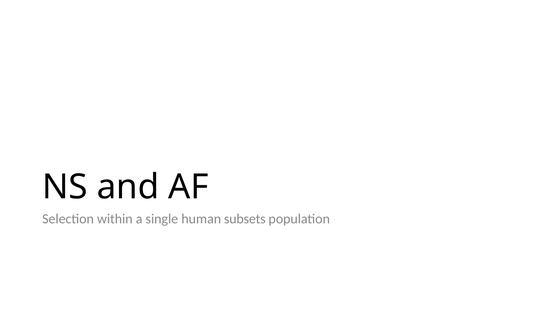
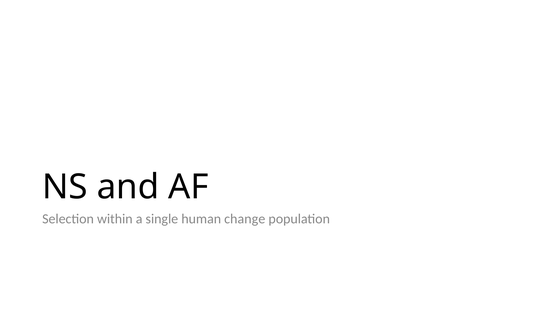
subsets: subsets -> change (245, 219)
